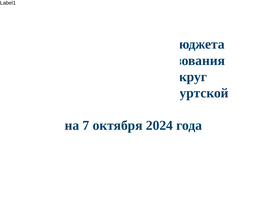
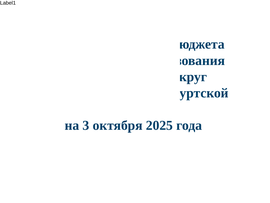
7: 7 -> 3 (86, 125)
2024: 2024 -> 2025 (159, 125)
